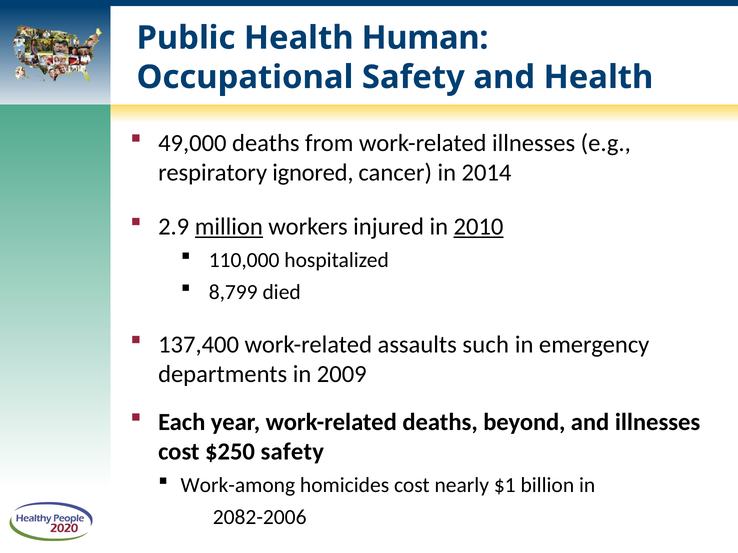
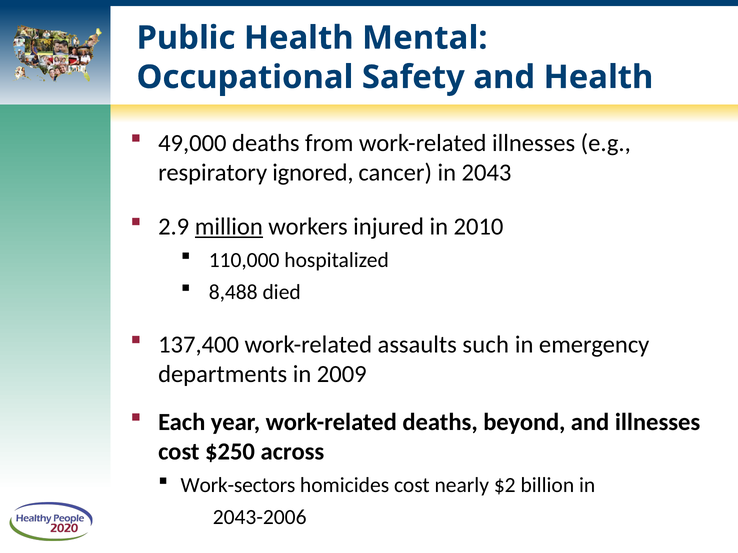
Human: Human -> Mental (425, 38)
2014: 2014 -> 2043 (487, 173)
2010 underline: present -> none (479, 227)
8,799: 8,799 -> 8,488 (233, 292)
$250 safety: safety -> across (292, 452)
Work-among: Work-among -> Work-sectors (238, 485)
$1: $1 -> $2 (505, 485)
2082-2006: 2082-2006 -> 2043-2006 (260, 517)
